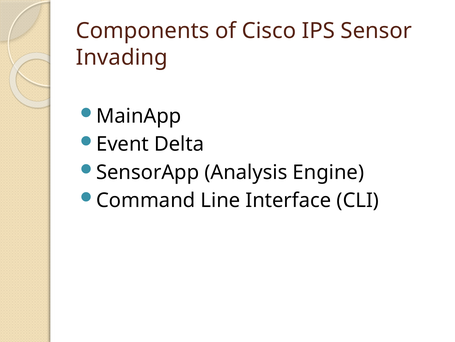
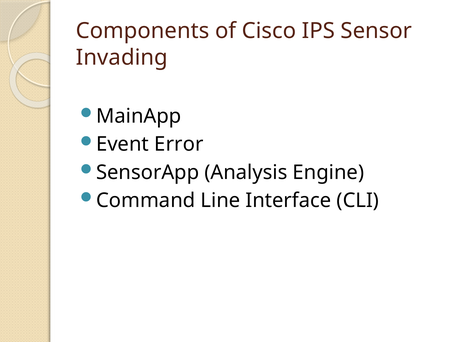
Delta: Delta -> Error (179, 144)
